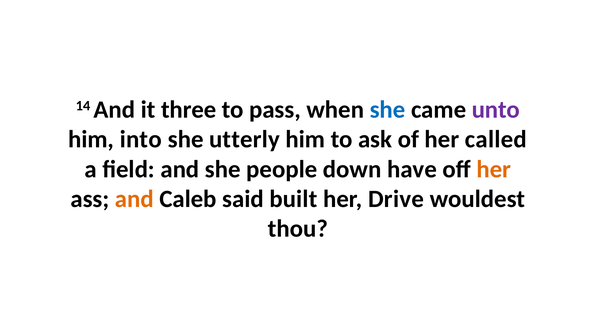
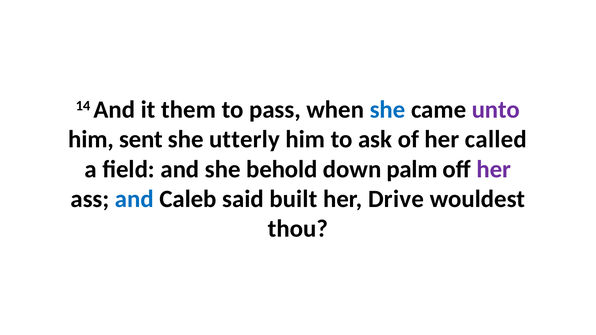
three: three -> them (189, 110)
into: into -> sent (141, 140)
people: people -> behold (282, 169)
have: have -> palm (412, 169)
her colour: orange -> purple (494, 169)
and colour: orange -> blue (134, 199)
